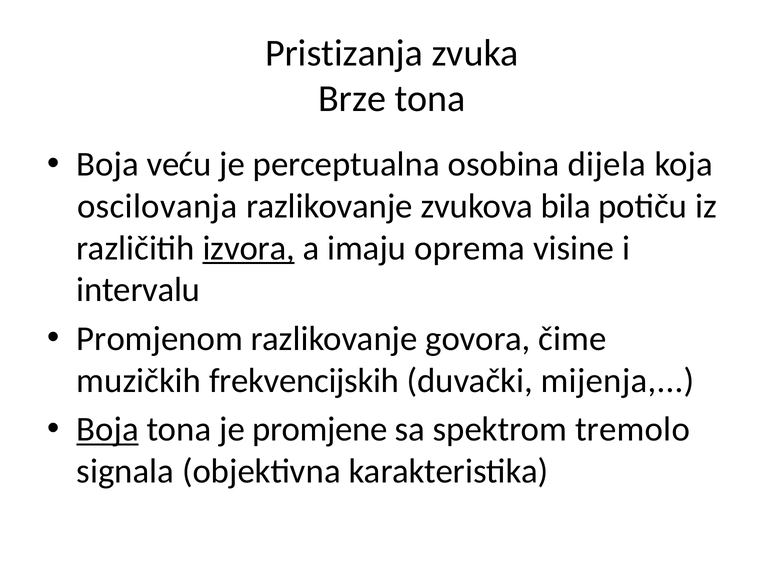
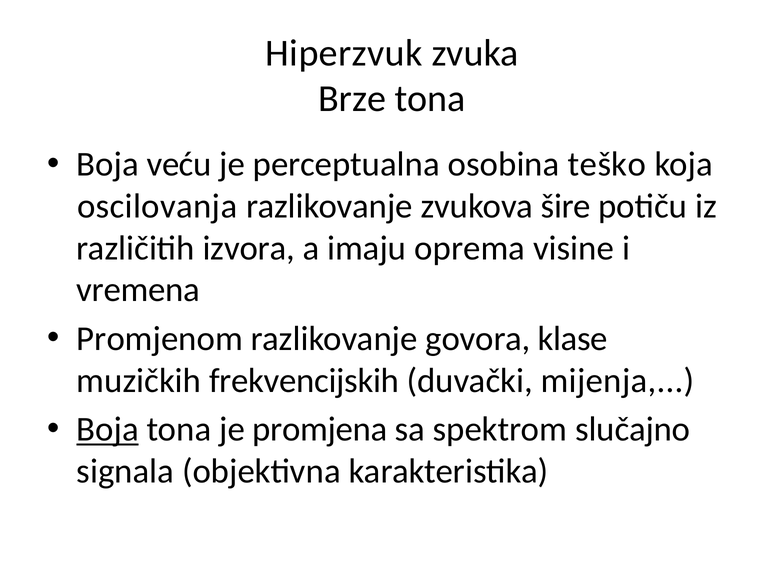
Pristizanja: Pristizanja -> Hiperzvuk (344, 53)
dijela: dijela -> teško (607, 164)
bila: bila -> šire (566, 206)
izvora underline: present -> none (249, 248)
intervalu: intervalu -> vremena (138, 290)
čime: čime -> klase (573, 339)
promjene: promjene -> promjena (320, 429)
tremolo: tremolo -> slučajno (633, 429)
